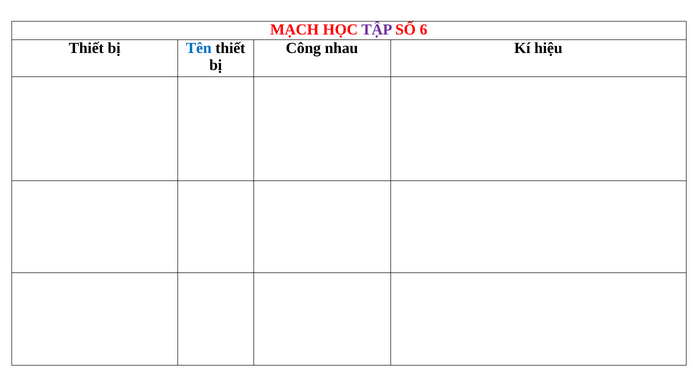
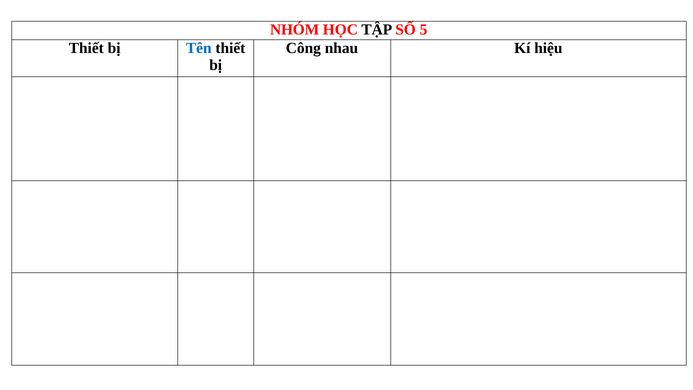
MẠCH: MẠCH -> NHÓM (295, 30)
TẬP colour: purple -> black (377, 30)
6: 6 -> 5 (424, 30)
